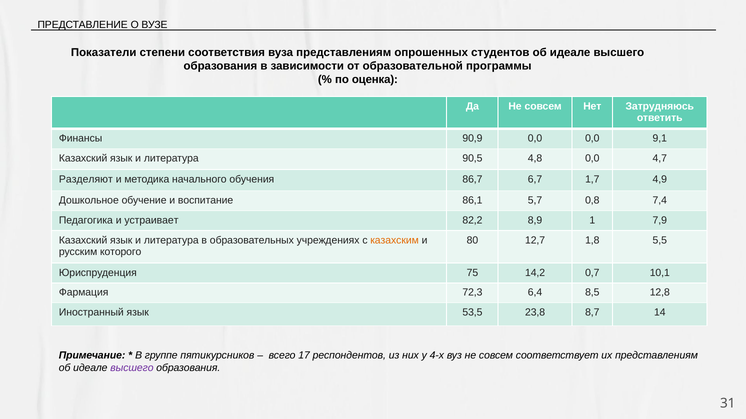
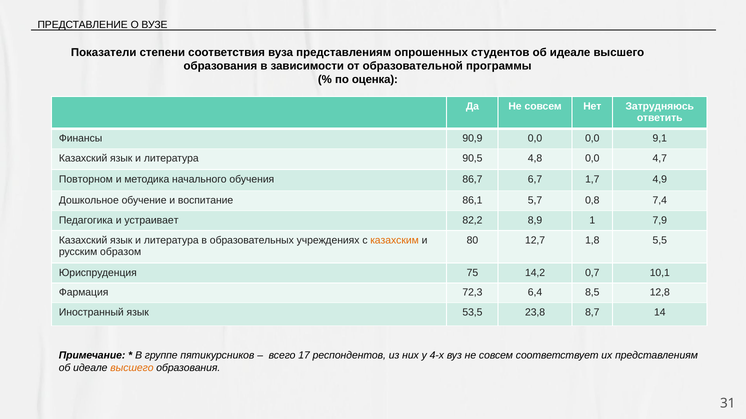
Разделяют: Разделяют -> Повторном (86, 180)
которого: которого -> образом (121, 252)
высшего colour: purple -> orange (132, 368)
